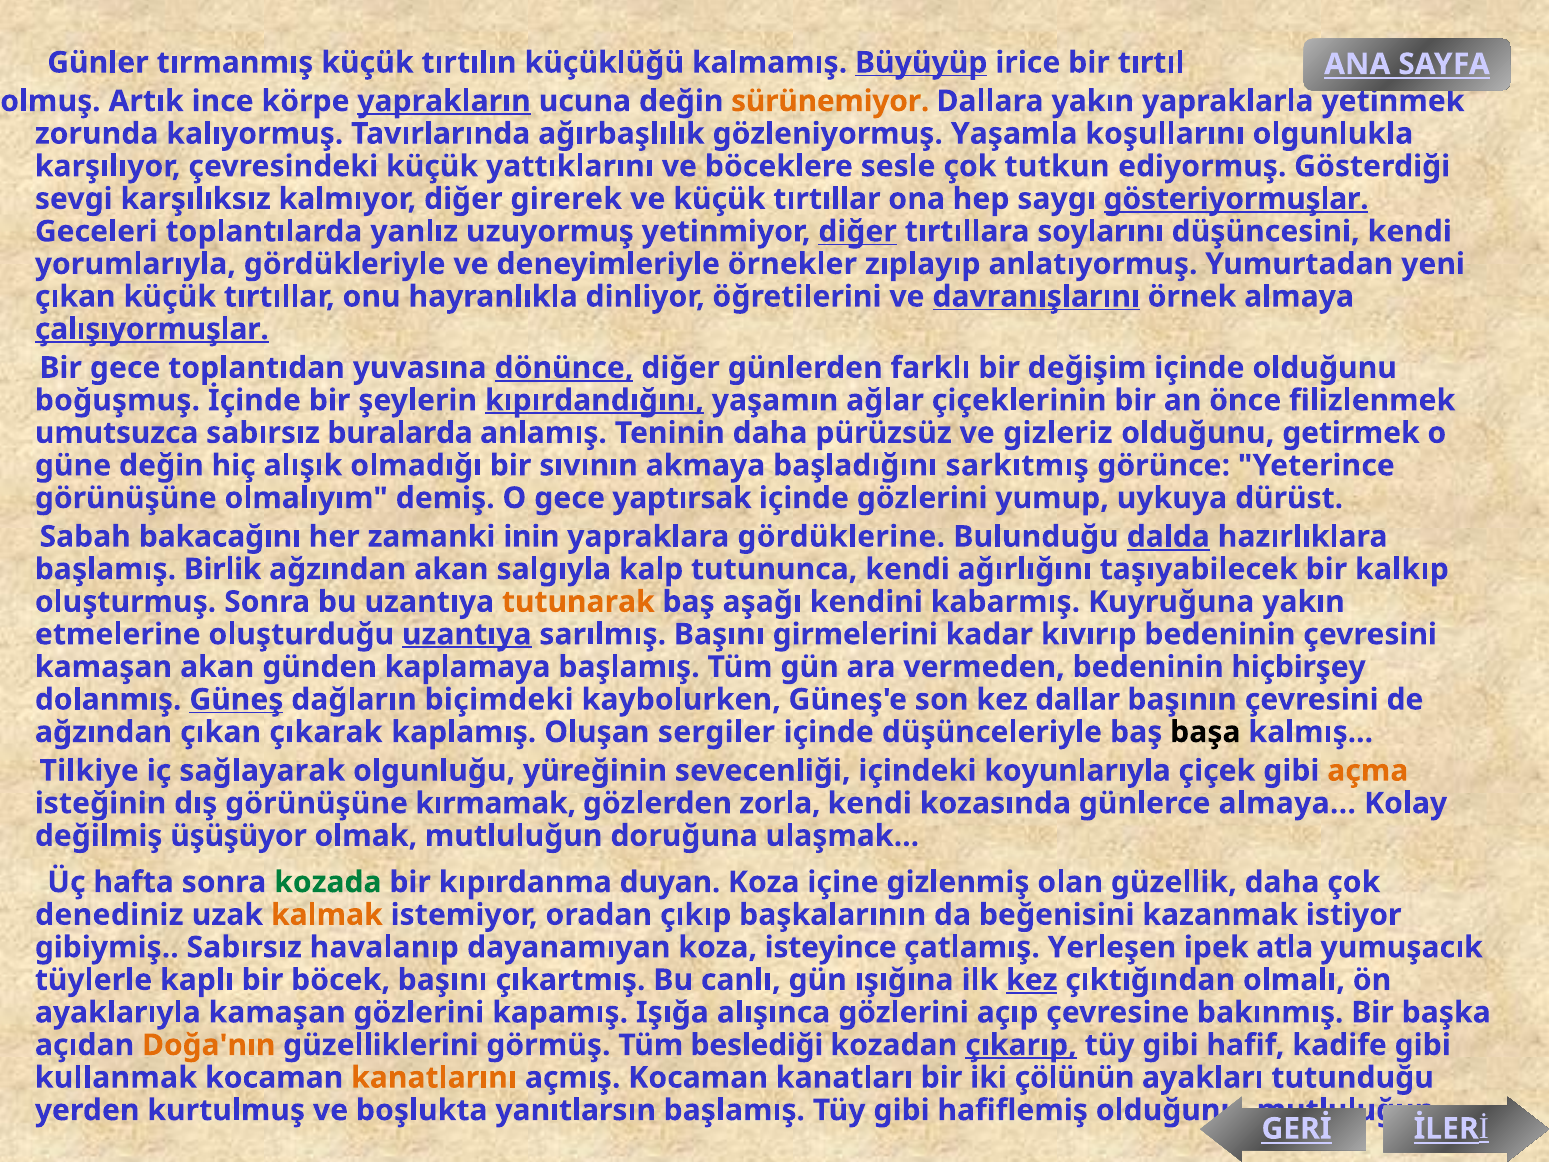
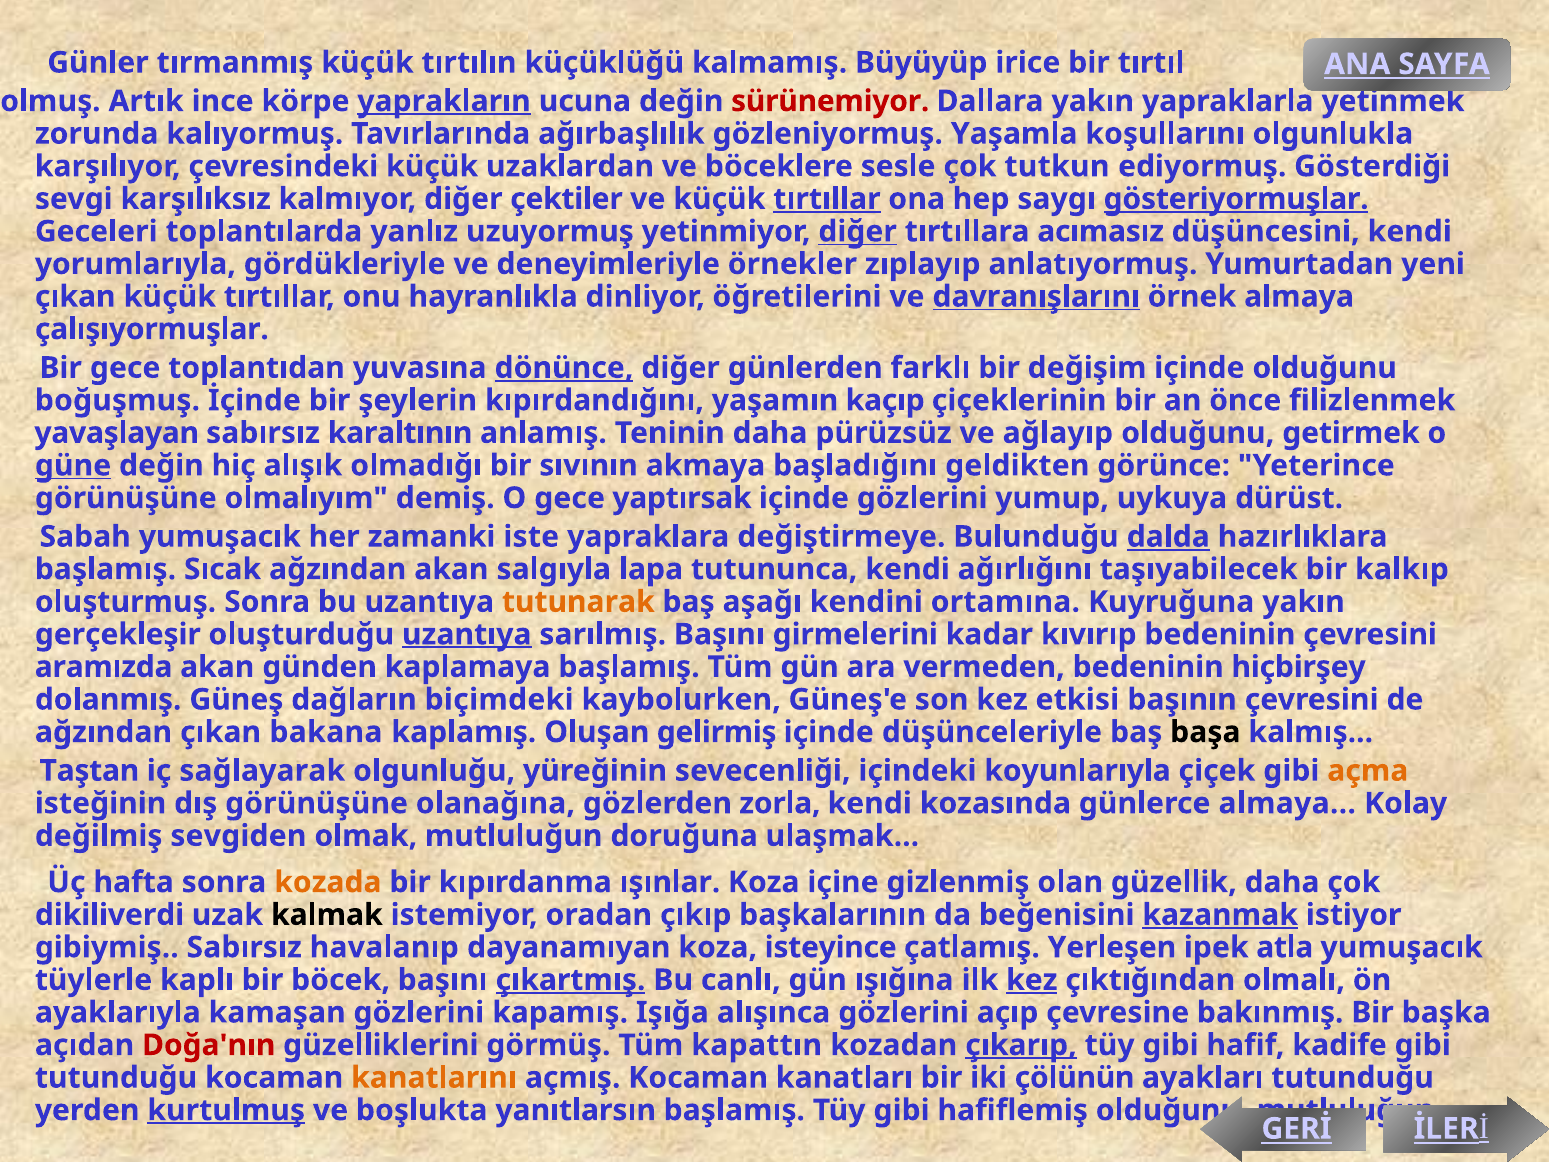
Büyüyüp underline: present -> none (921, 63)
sürünemiyor colour: orange -> red (830, 101)
yattıklarını: yattıklarını -> uzaklardan (570, 166)
girerek: girerek -> çektiler (566, 199)
tırtıllar underline: none -> present (827, 199)
soylarını: soylarını -> acımasız (1101, 231)
çalışıyormuşlar underline: present -> none (152, 329)
kıpırdandığını underline: present -> none (594, 400)
ağlar: ağlar -> kaçıp (885, 400)
umutsuzca: umutsuzca -> yavaşlayan (117, 433)
buralarda: buralarda -> karaltının (400, 433)
gizleriz: gizleriz -> ağlayıp (1058, 433)
güne underline: none -> present (73, 465)
sarkıtmış: sarkıtmış -> geldikten (1017, 465)
Sabah bakacağını: bakacağını -> yumuşacık (220, 537)
inin: inin -> iste (531, 537)
gördüklerine: gördüklerine -> değiştirmeye (841, 537)
Birlik: Birlik -> Sıcak (223, 569)
kalp: kalp -> lapa (651, 569)
kabarmış: kabarmış -> ortamına (1005, 602)
etmelerine: etmelerine -> gerçekleşir (118, 634)
kamaşan: kamaşan -> aramızda (104, 667)
Güneş underline: present -> none (236, 699)
dallar: dallar -> etkisi (1077, 699)
çıkarak: çıkarak -> bakana (326, 732)
sergiler: sergiler -> gelirmiş (717, 732)
Tilkiye: Tilkiye -> Taştan (89, 771)
kırmamak: kırmamak -> olanağına (495, 803)
üşüşüyor: üşüşüyor -> sevgiden (238, 836)
kozada colour: green -> orange (328, 882)
duyan: duyan -> ışınlar (670, 882)
denediniz: denediniz -> dikiliverdi (109, 915)
kalmak colour: orange -> black (327, 915)
kazanmak underline: none -> present (1220, 915)
çıkartmış underline: none -> present (571, 980)
Doğa'nın colour: orange -> red (209, 1045)
beslediği: beslediği -> kapattın (757, 1045)
kullanmak: kullanmak -> tutunduğu (116, 1077)
kurtulmuş underline: none -> present (226, 1110)
